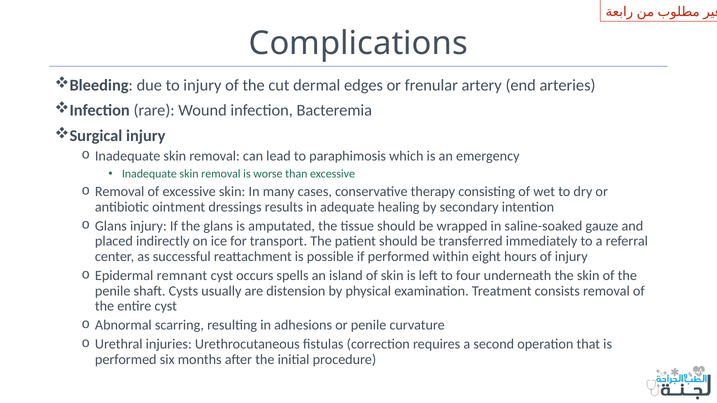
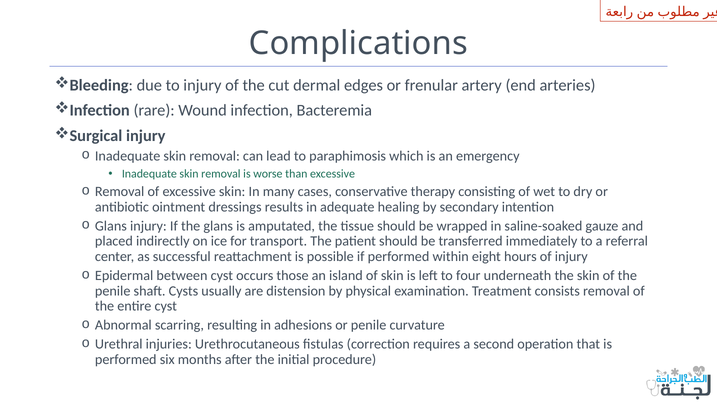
remnant: remnant -> between (182, 276)
spells: spells -> those (293, 276)
